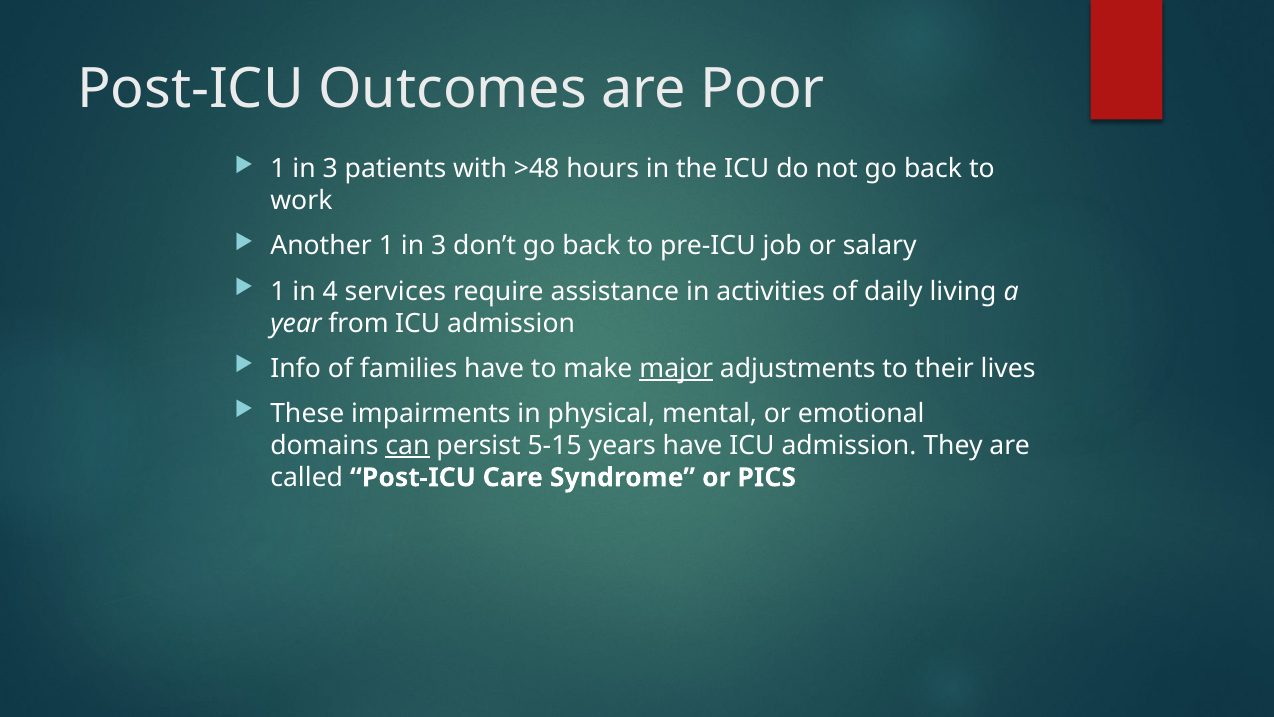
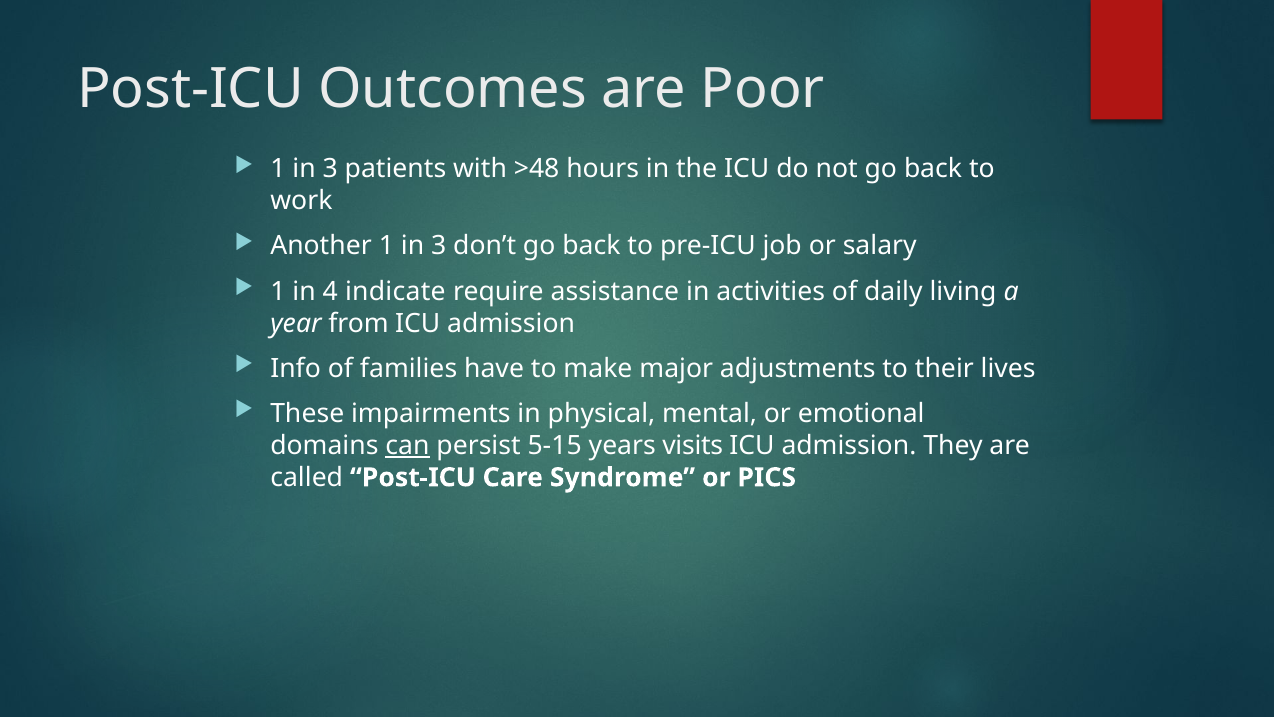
services: services -> indicate (395, 291)
major underline: present -> none (676, 368)
years have: have -> visits (693, 445)
